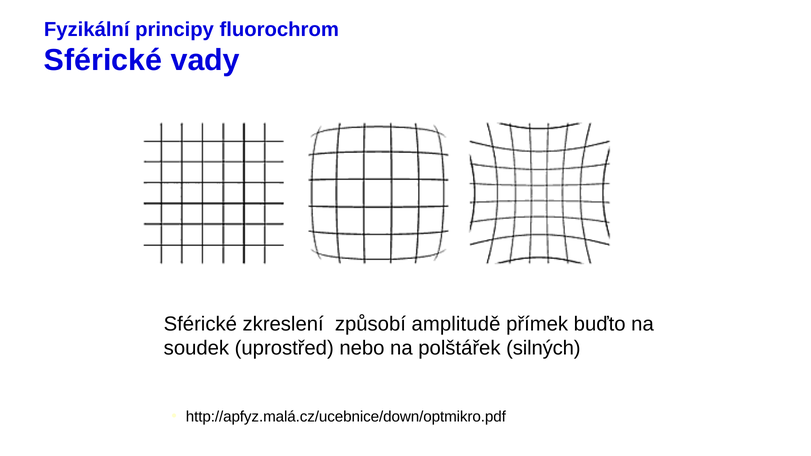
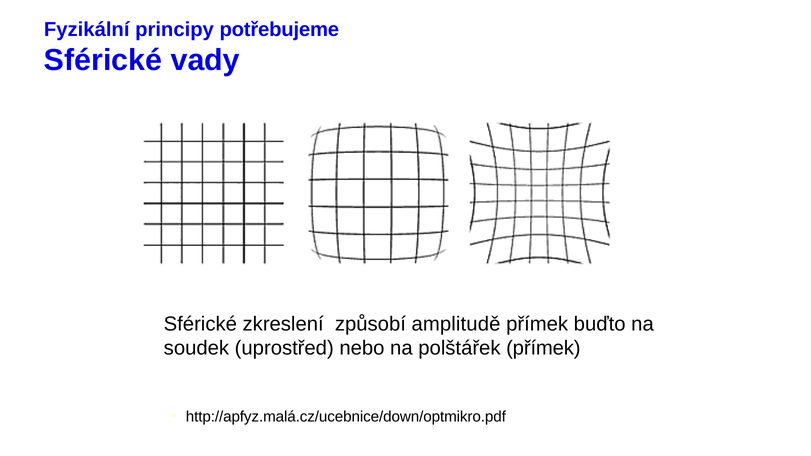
fluorochrom: fluorochrom -> potřebujeme (279, 29)
polštářek silných: silných -> přímek (543, 348)
